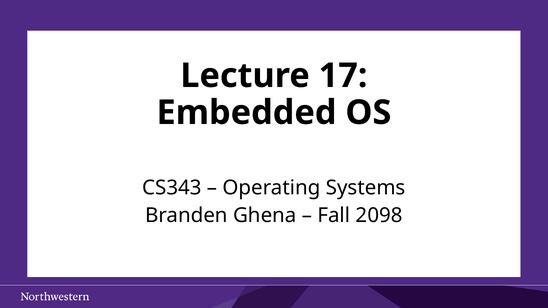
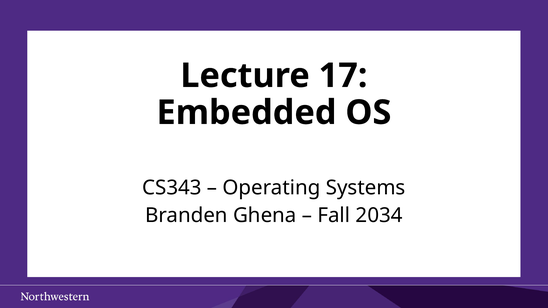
2098: 2098 -> 2034 (379, 216)
